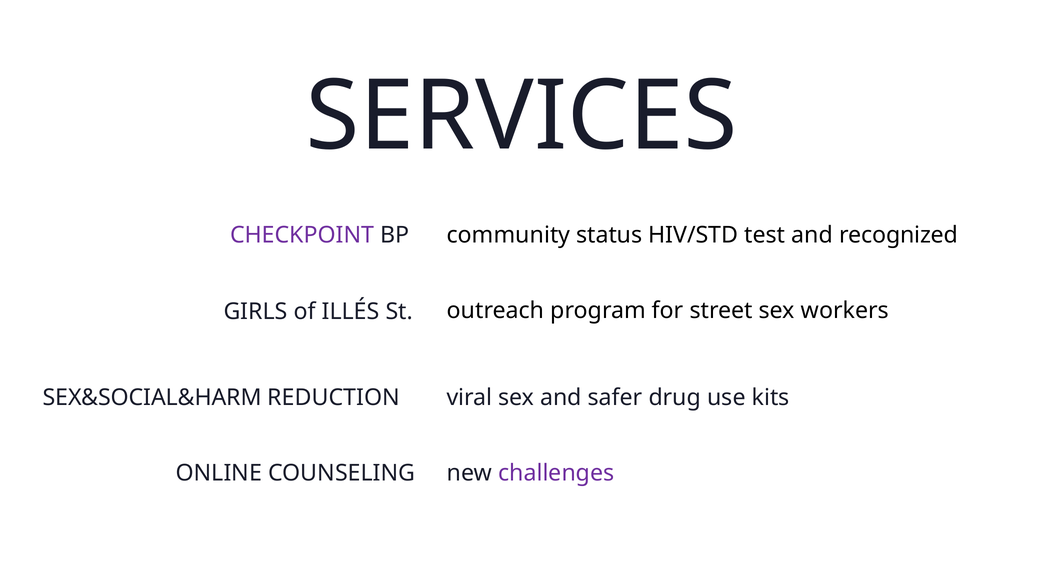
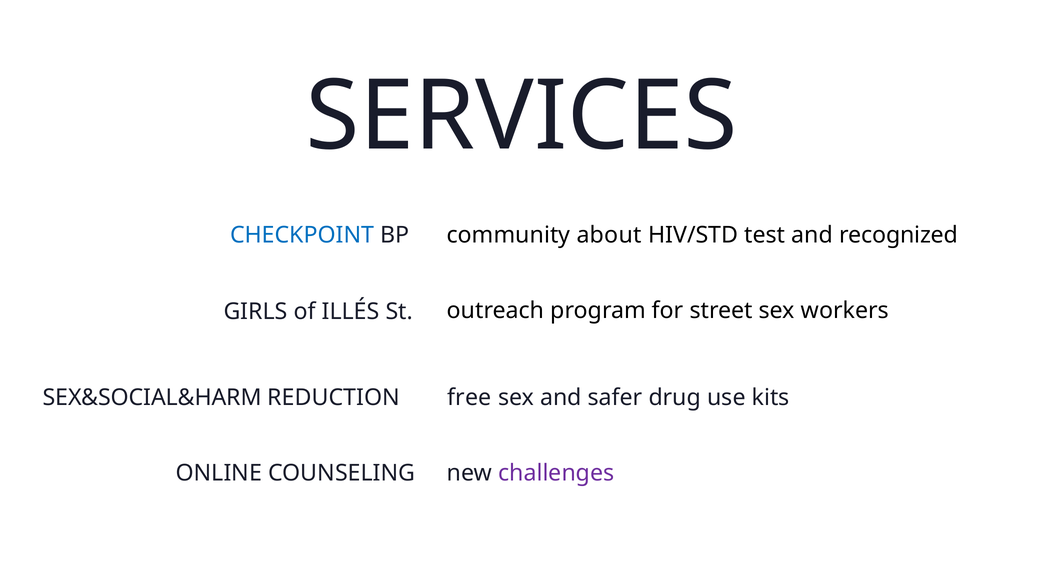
CHECKPOINT colour: purple -> blue (302, 235)
status: status -> about (609, 235)
viral: viral -> free (469, 398)
